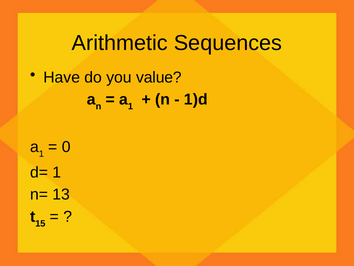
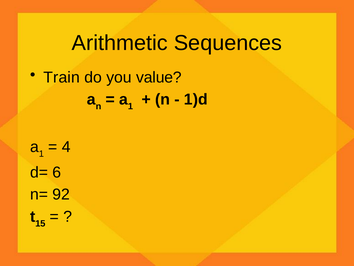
Have: Have -> Train (62, 77)
0: 0 -> 4 (66, 147)
d= 1: 1 -> 6 (57, 172)
13: 13 -> 92 (61, 194)
